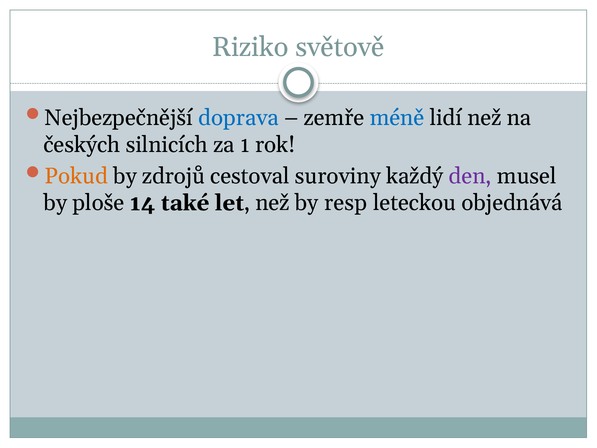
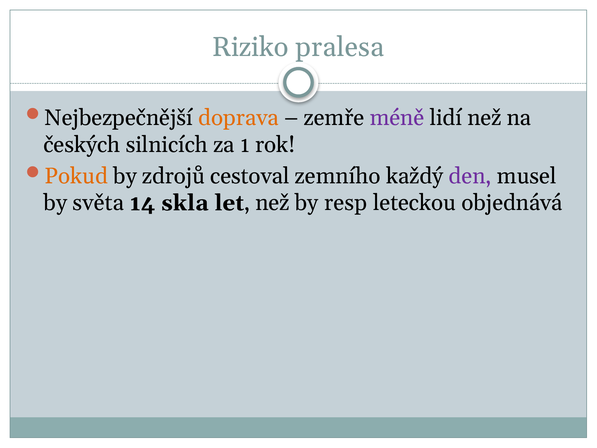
světově: světově -> pralesa (340, 47)
doprava colour: blue -> orange (238, 118)
méně colour: blue -> purple (397, 118)
suroviny: suroviny -> zemního (338, 176)
ploše: ploše -> světa (98, 203)
také: také -> skla (185, 203)
